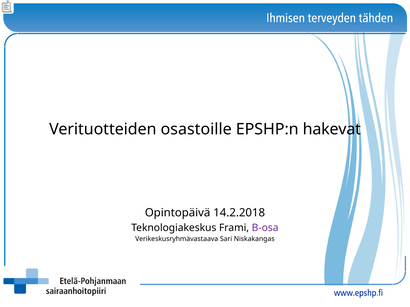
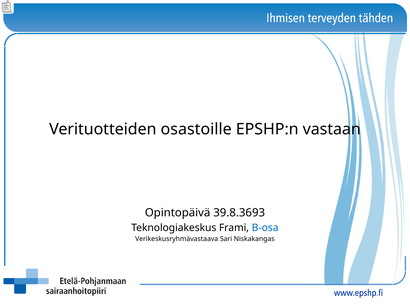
hakevat: hakevat -> vastaan (332, 130)
14.2.2018: 14.2.2018 -> 39.8.3693 (239, 213)
B-osa colour: purple -> blue (265, 228)
